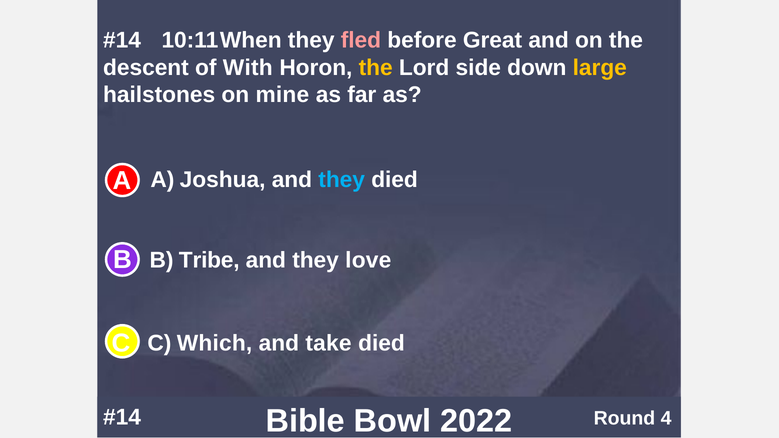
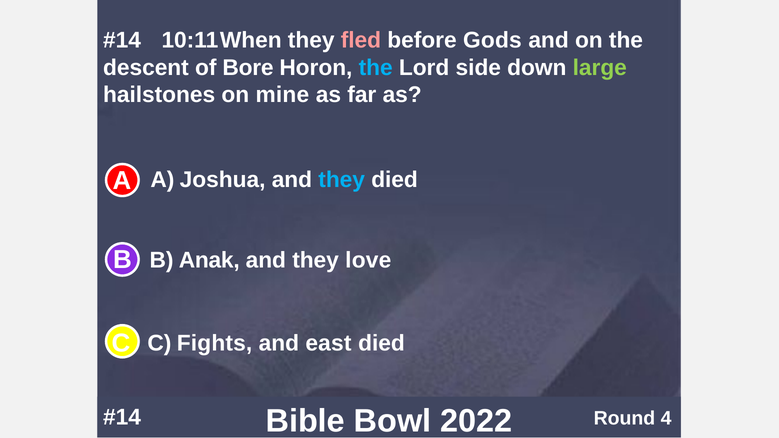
Great: Great -> Gods (492, 40)
With: With -> Bore (248, 68)
the colour: yellow -> light blue (376, 68)
large colour: yellow -> light green (600, 68)
Tribe: Tribe -> Anak (209, 260)
Which: Which -> Fights (215, 344)
take: take -> east (328, 344)
